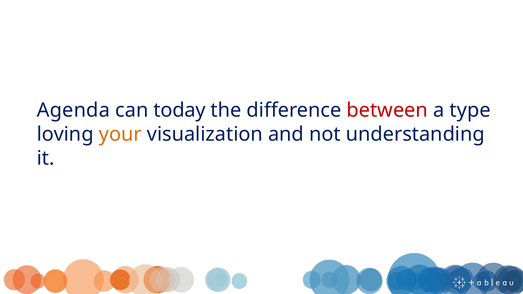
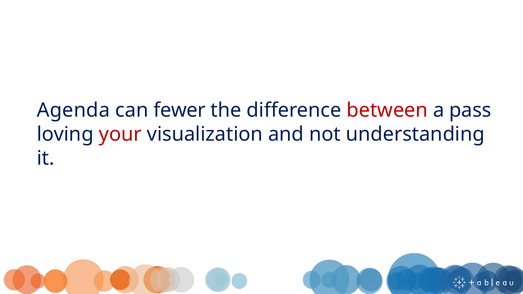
today: today -> fewer (180, 110)
type: type -> pass (470, 110)
your colour: orange -> red (120, 134)
